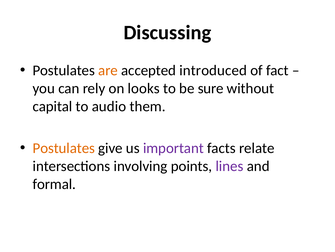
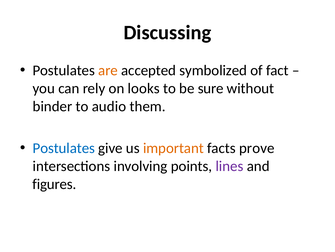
introduced: introduced -> symbolized (213, 70)
capital: capital -> binder (52, 106)
Postulates colour: orange -> blue (64, 148)
important colour: purple -> orange (173, 148)
relate: relate -> prove (257, 148)
formal: formal -> figures (54, 184)
